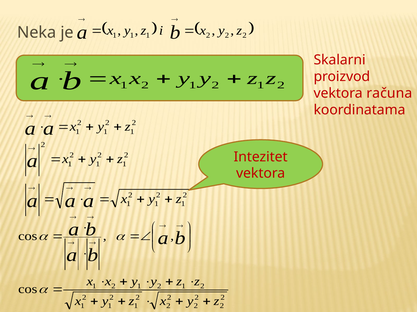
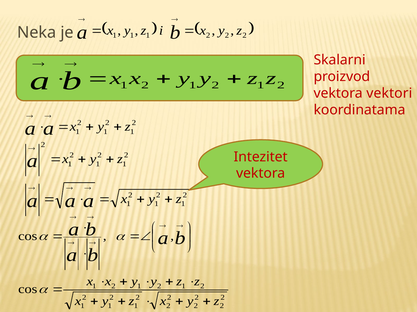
računa: računa -> vektori (389, 94)
